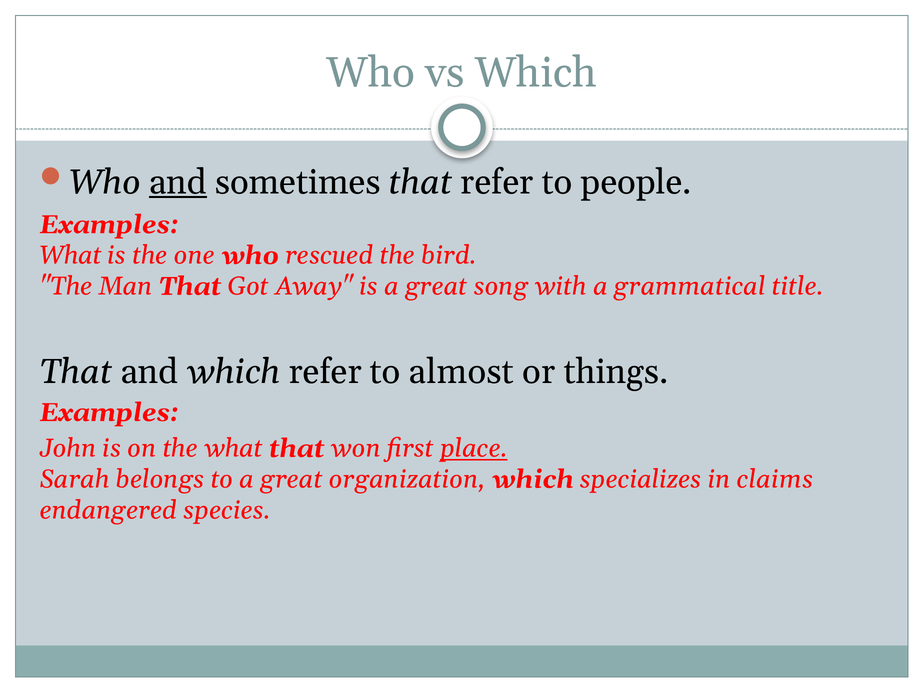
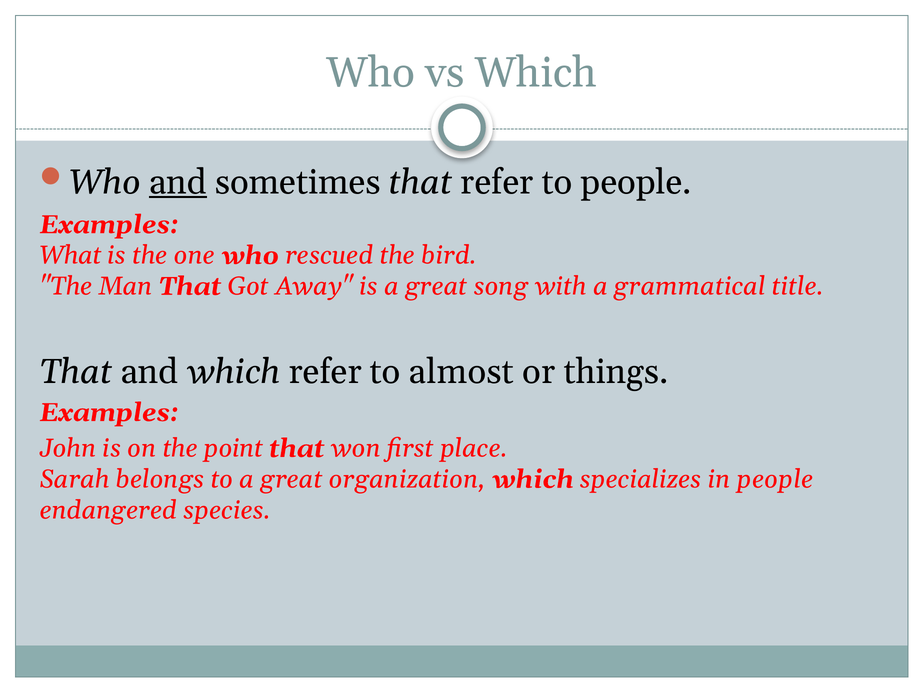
the what: what -> point (234, 449)
place underline: present -> none (474, 449)
in claims: claims -> people (775, 479)
